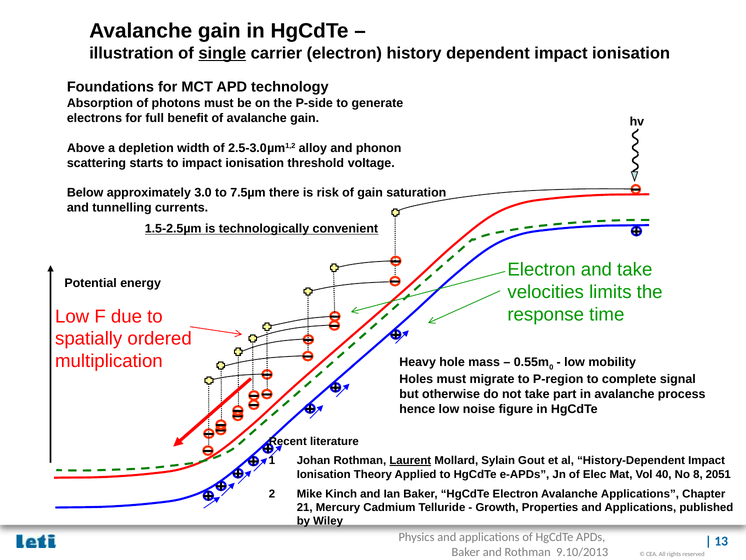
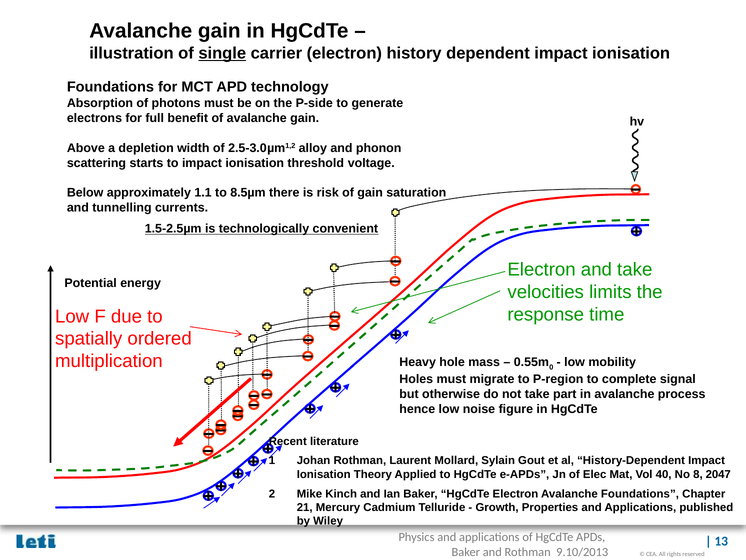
3.0: 3.0 -> 1.1 (203, 193)
7.5µm: 7.5µm -> 8.5µm (248, 193)
Laurent underline: present -> none (410, 460)
2051: 2051 -> 2047 (718, 474)
Avalanche Applications: Applications -> Foundations (640, 493)
